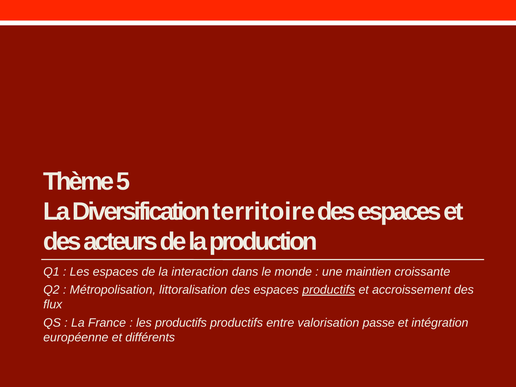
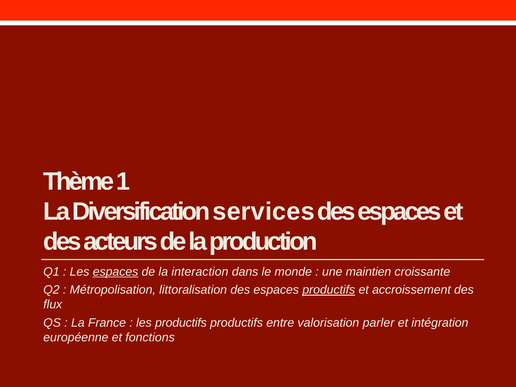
5: 5 -> 1 (123, 181)
territoire: territoire -> services (264, 212)
espaces underline: none -> present (116, 272)
passe: passe -> parler (379, 323)
différents: différents -> fonctions (150, 337)
